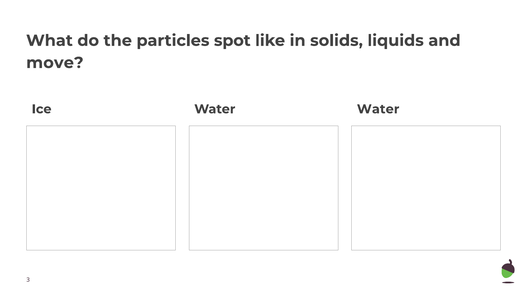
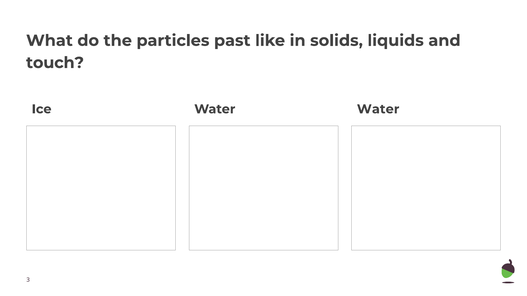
spot: spot -> past (232, 41)
move: move -> touch (55, 63)
